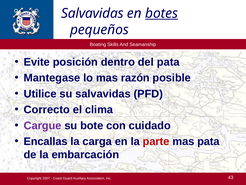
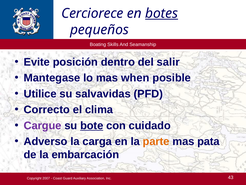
Salvavidas: Salvavidas -> Cerciorece (92, 13)
del pata: pata -> salir (168, 62)
razón: razón -> when (135, 78)
bote underline: none -> present (92, 125)
Encallas: Encallas -> Adverso (46, 141)
parte colour: red -> orange (156, 141)
